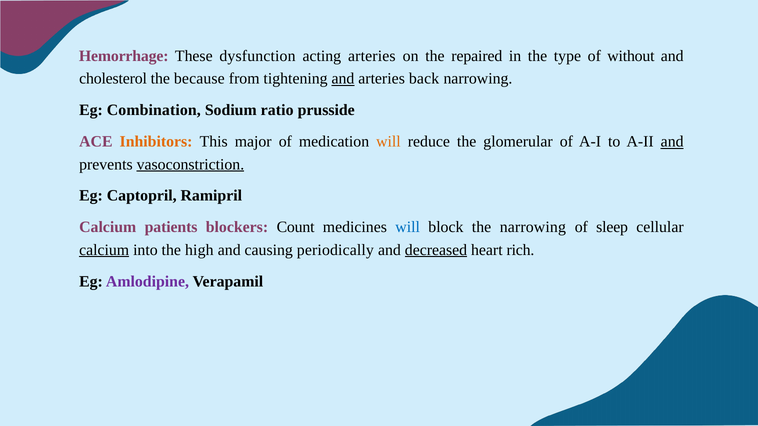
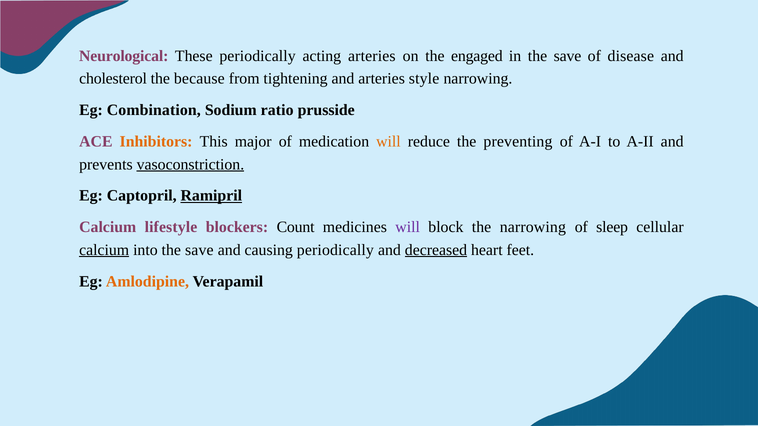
Hemorrhage: Hemorrhage -> Neurological (124, 56)
These dysfunction: dysfunction -> periodically (258, 56)
repaired: repaired -> engaged (477, 56)
in the type: type -> save (568, 56)
without: without -> disease (631, 56)
and underline: present -> none (343, 79)
back: back -> style (424, 79)
glomerular: glomerular -> preventing (518, 142)
and underline: present -> none (672, 142)
Ramipril underline: none -> present (211, 196)
patients: patients -> lifestyle (171, 227)
will colour: blue -> purple (408, 227)
into the high: high -> save (199, 250)
rich: rich -> feet (520, 250)
Amlodipine colour: purple -> orange (147, 282)
